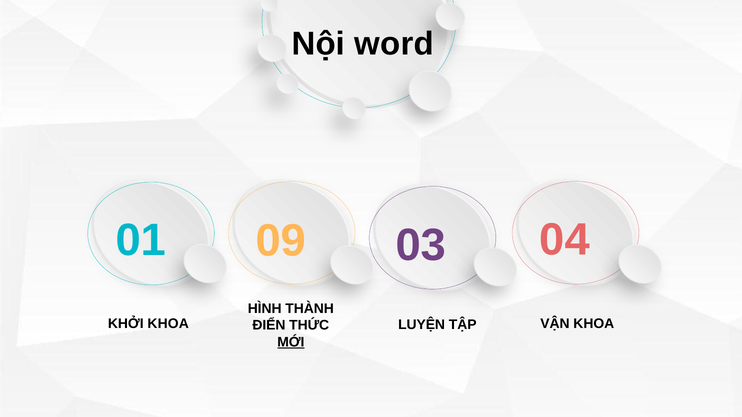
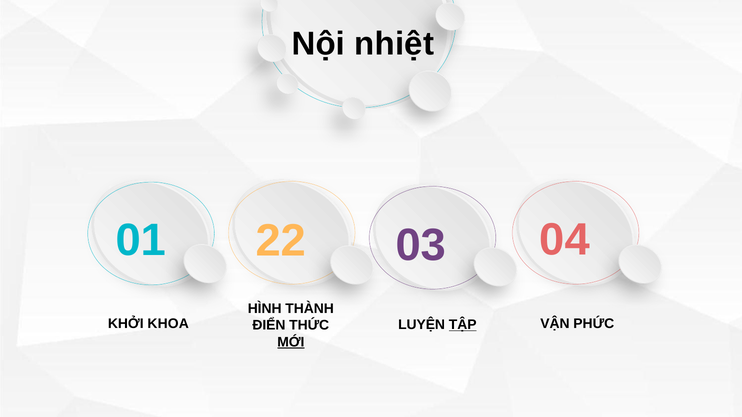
word: word -> nhiệt (394, 44)
09: 09 -> 22 (281, 241)
VẬN KHOA: KHOA -> PHỨC (594, 324)
TẬP underline: none -> present (463, 325)
